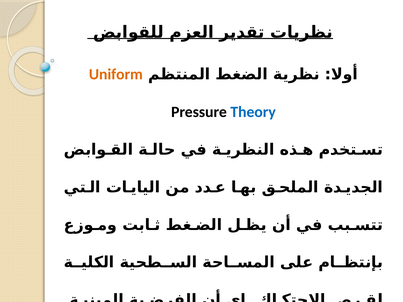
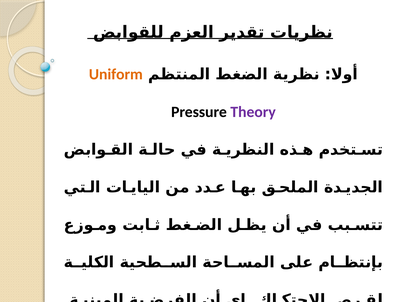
Theory colour: blue -> purple (253, 112)
